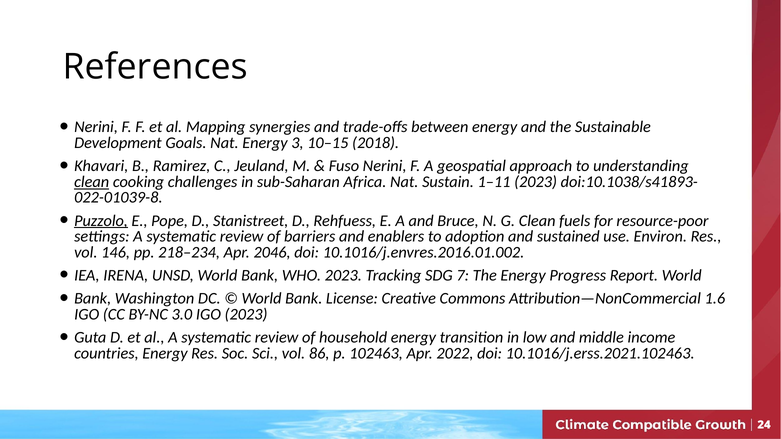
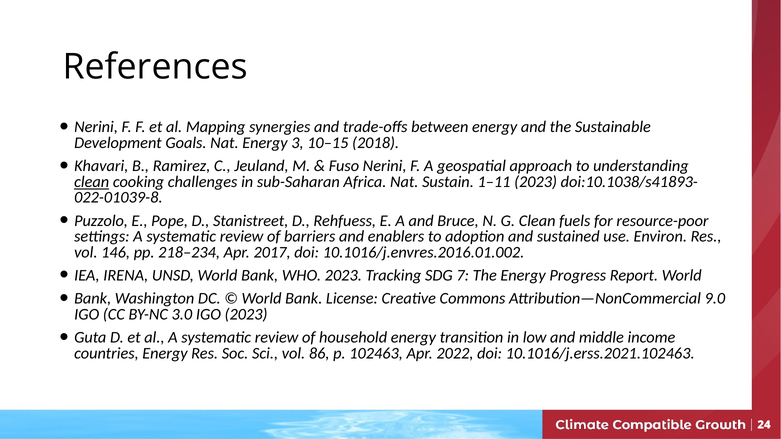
Puzzolo underline: present -> none (101, 221)
2046: 2046 -> 2017 (272, 253)
1.6: 1.6 -> 9.0 (715, 299)
